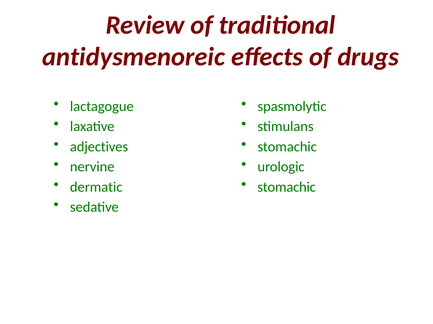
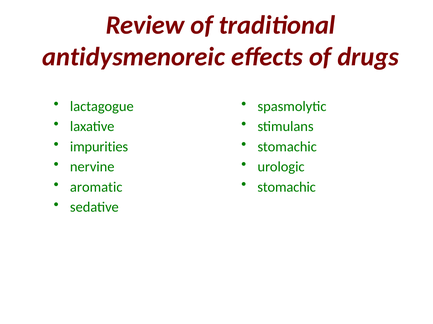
adjectives: adjectives -> impurities (99, 147)
dermatic: dermatic -> aromatic (96, 187)
